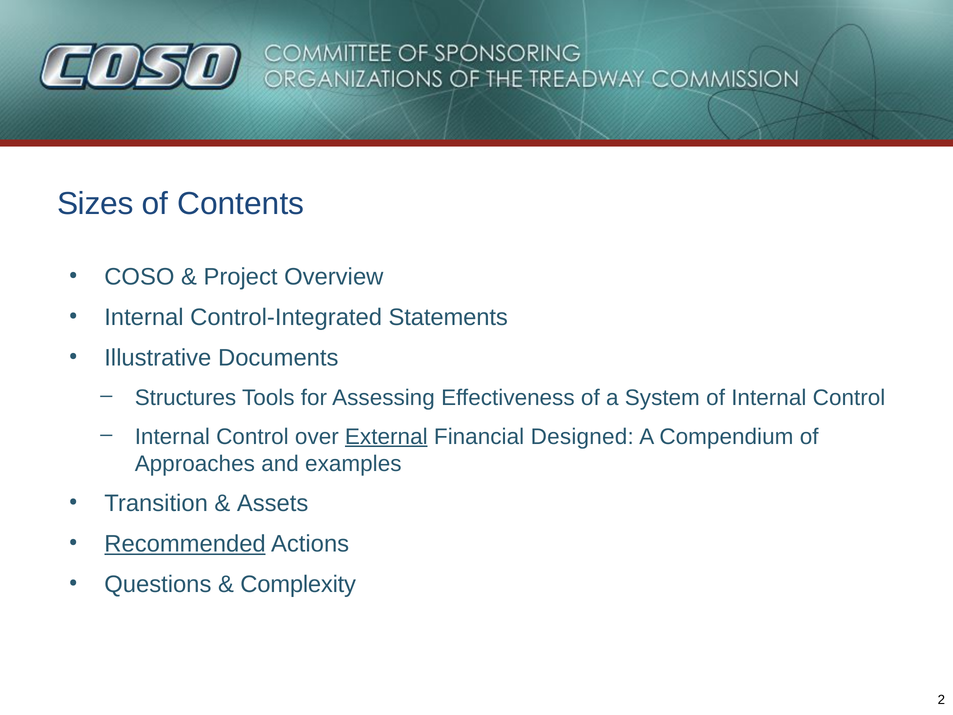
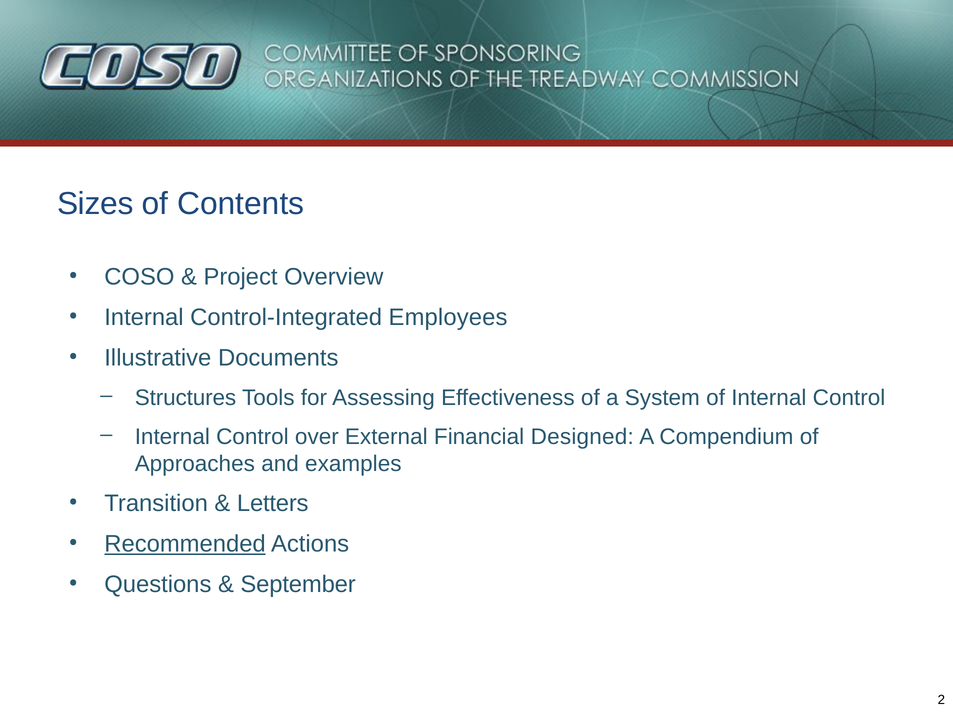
Statements: Statements -> Employees (448, 317)
External underline: present -> none (386, 436)
Assets: Assets -> Letters (273, 503)
Complexity: Complexity -> September (298, 584)
